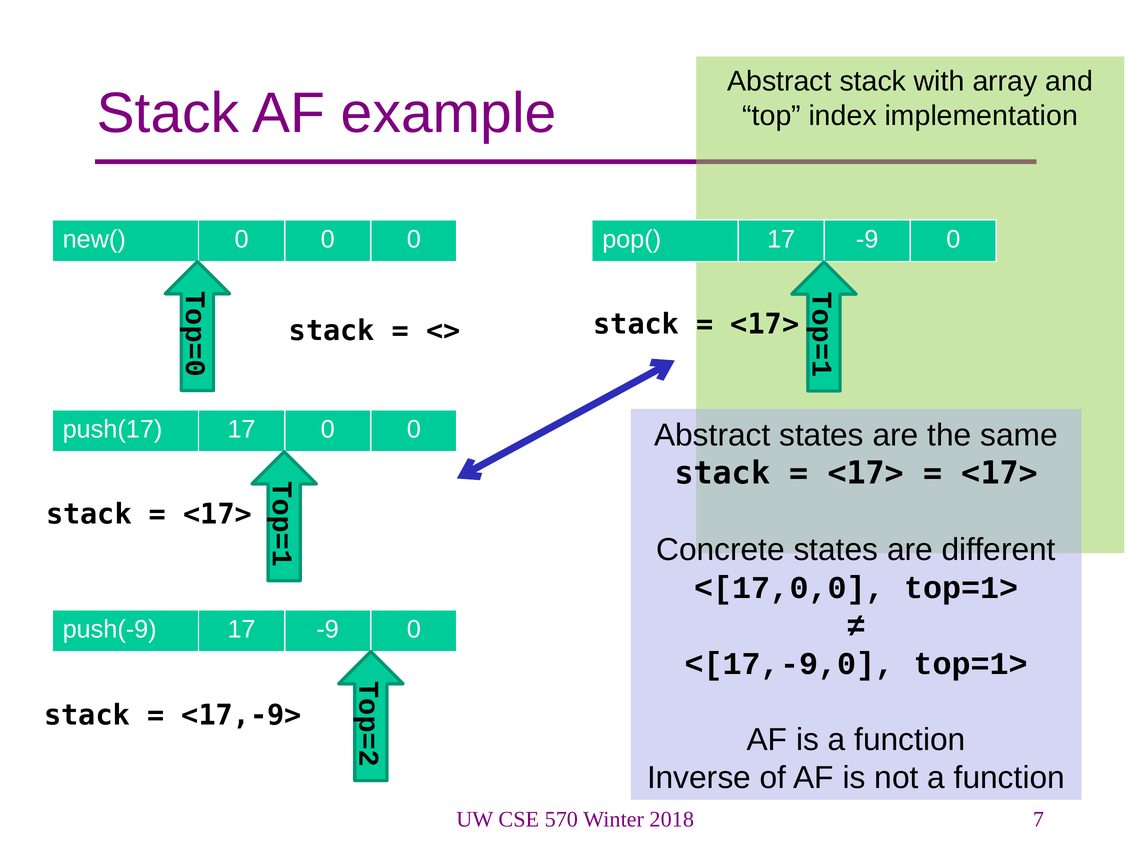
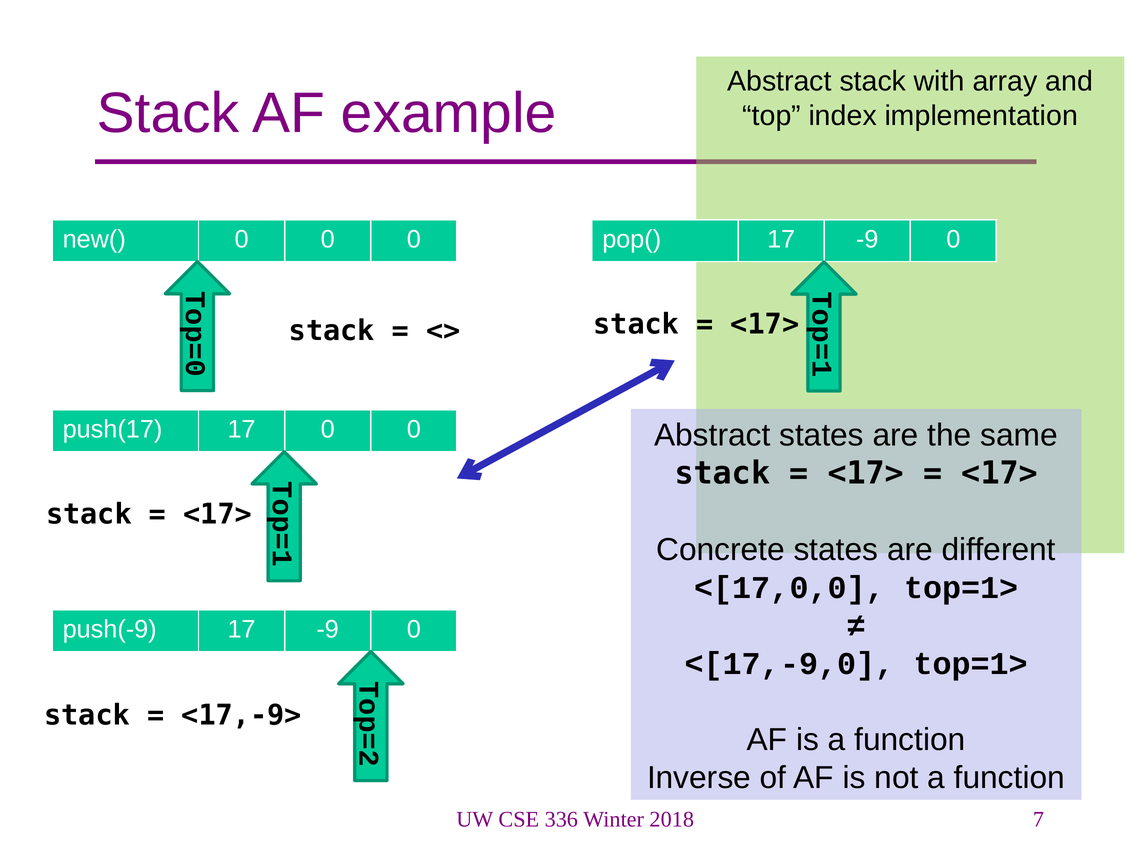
570: 570 -> 336 (561, 819)
